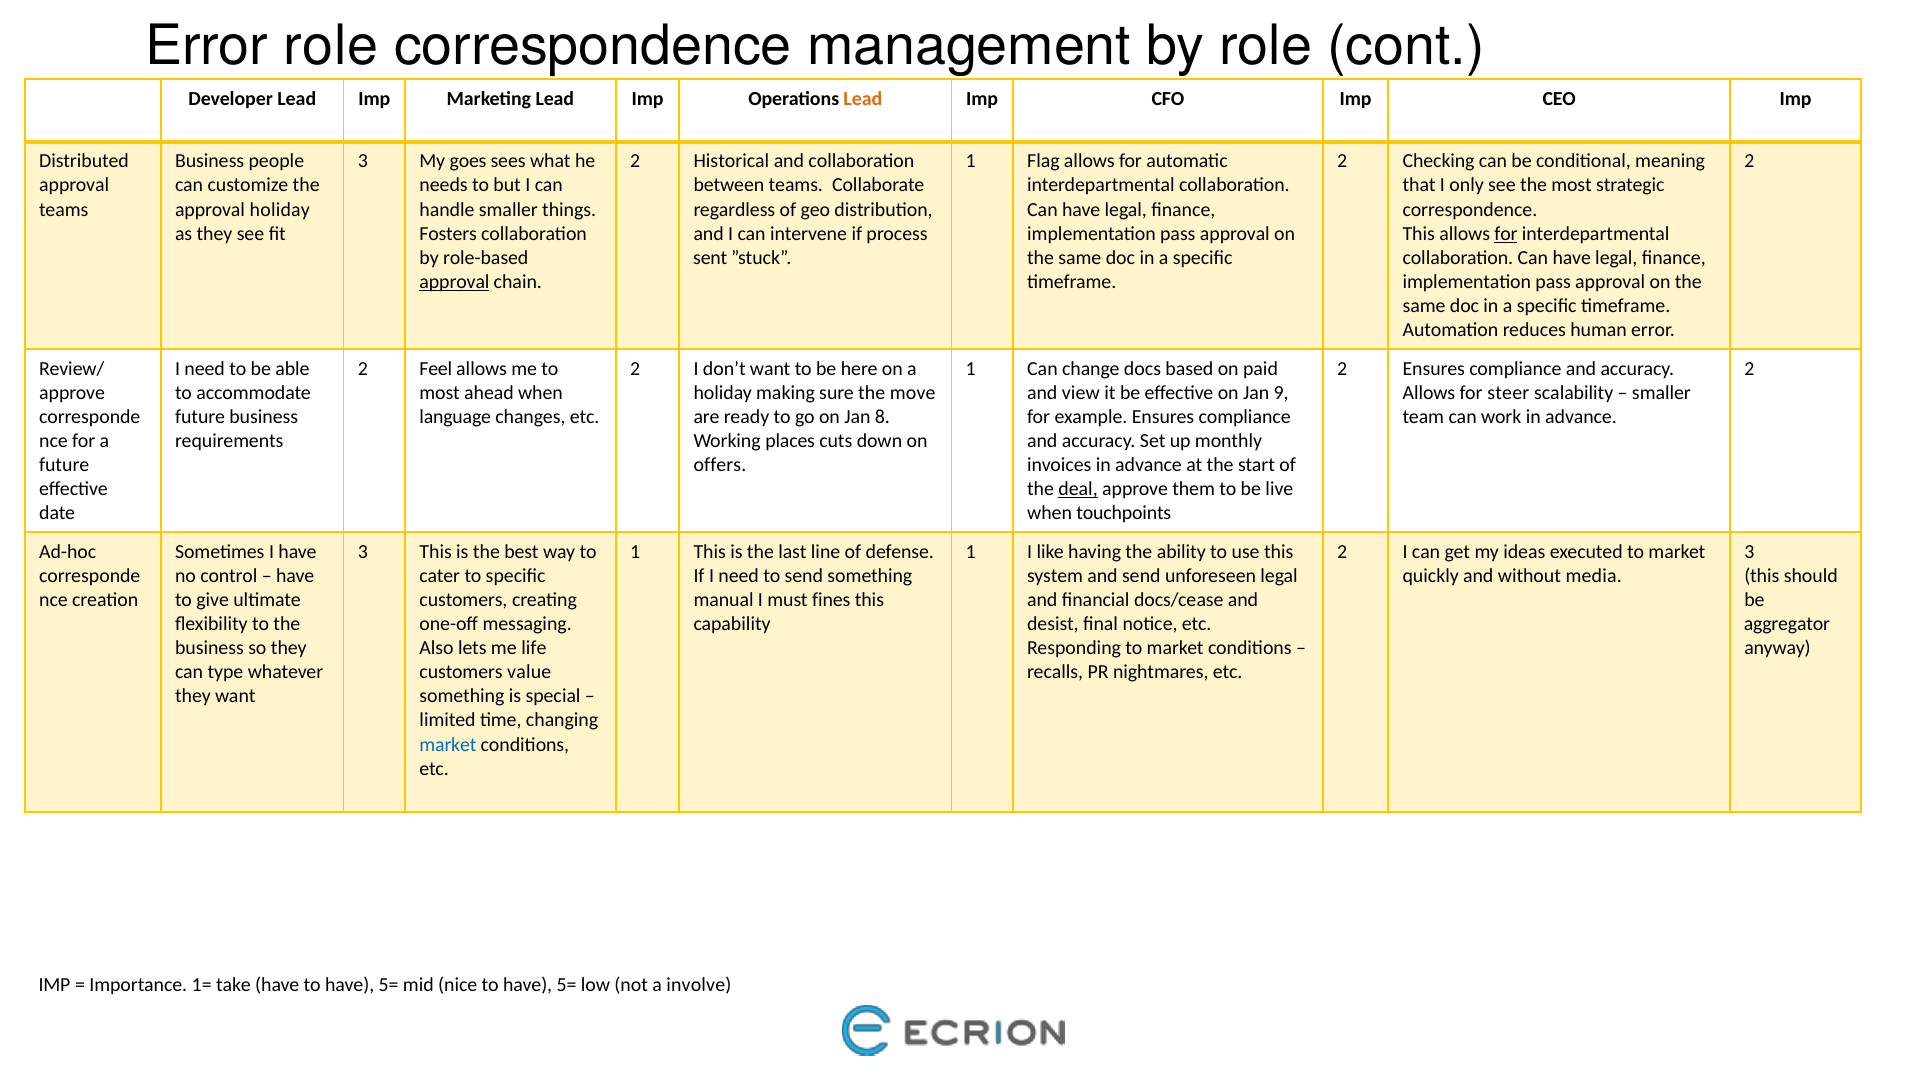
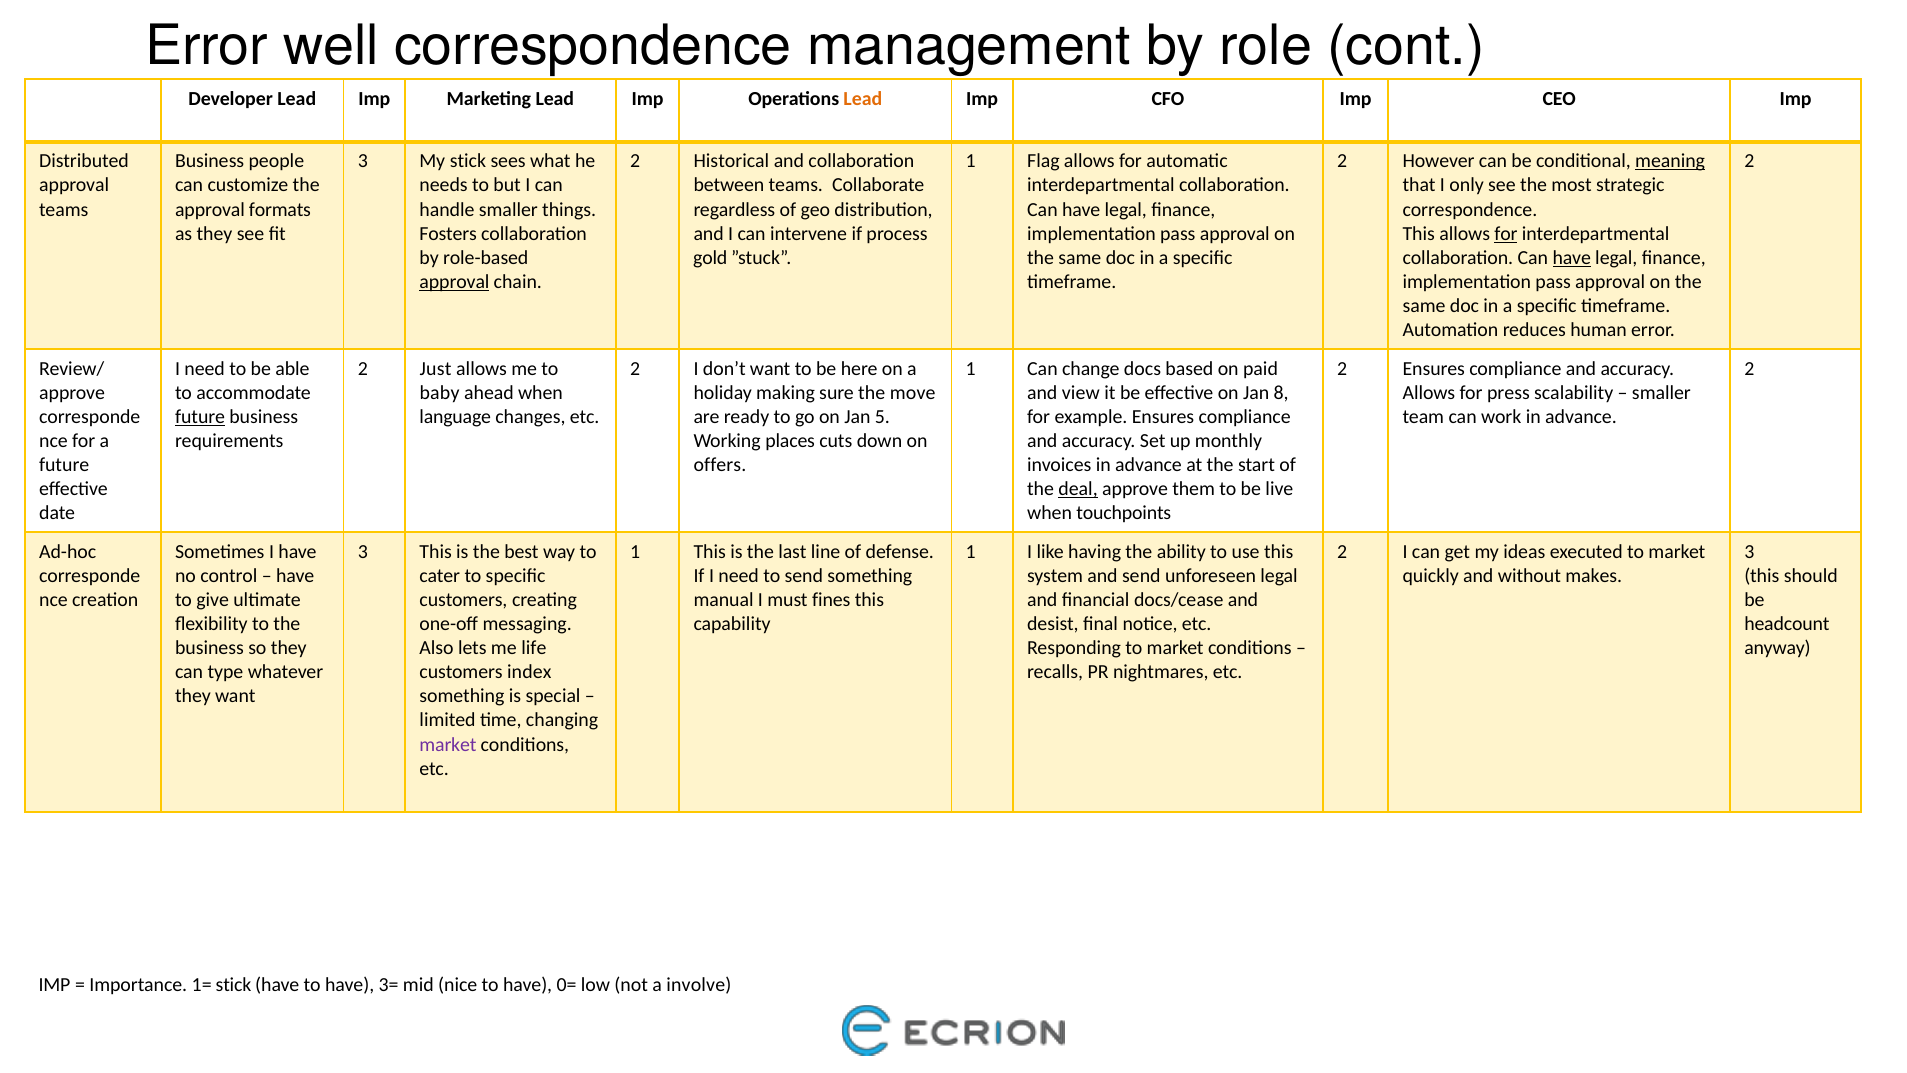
Error role: role -> well (331, 46)
My goes: goes -> stick (468, 161)
Checking: Checking -> However (1439, 161)
meaning underline: none -> present (1670, 161)
approval holiday: holiday -> formats (280, 209)
sent: sent -> gold (710, 258)
have underline: none -> present (1572, 258)
Feel: Feel -> Just (436, 368)
most: most -> baby (440, 392)
9: 9 -> 8 (1281, 392)
steer: steer -> press (1508, 392)
future underline: none -> present (200, 417)
8: 8 -> 5 (882, 417)
media: media -> makes (1594, 576)
aggregator: aggregator -> headcount (1787, 624)
value: value -> index (529, 672)
market colour: blue -> purple (448, 744)
1= take: take -> stick (234, 985)
have to have 5=: 5= -> 3= (389, 985)
nice to have 5=: 5= -> 0= (567, 985)
